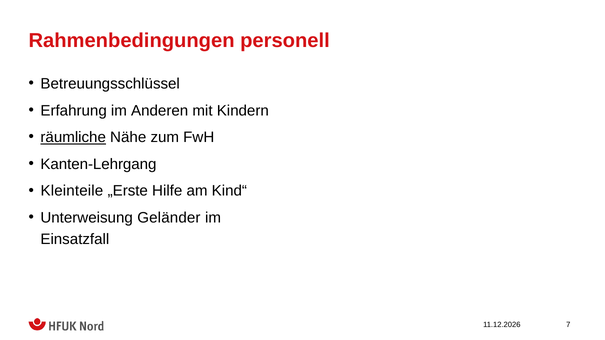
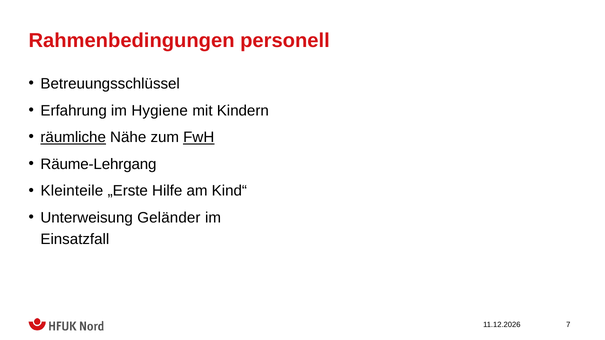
Anderen: Anderen -> Hygiene (160, 111)
FwH underline: none -> present (199, 137)
Kanten-Lehrgang: Kanten-Lehrgang -> Räume-Lehrgang (98, 164)
